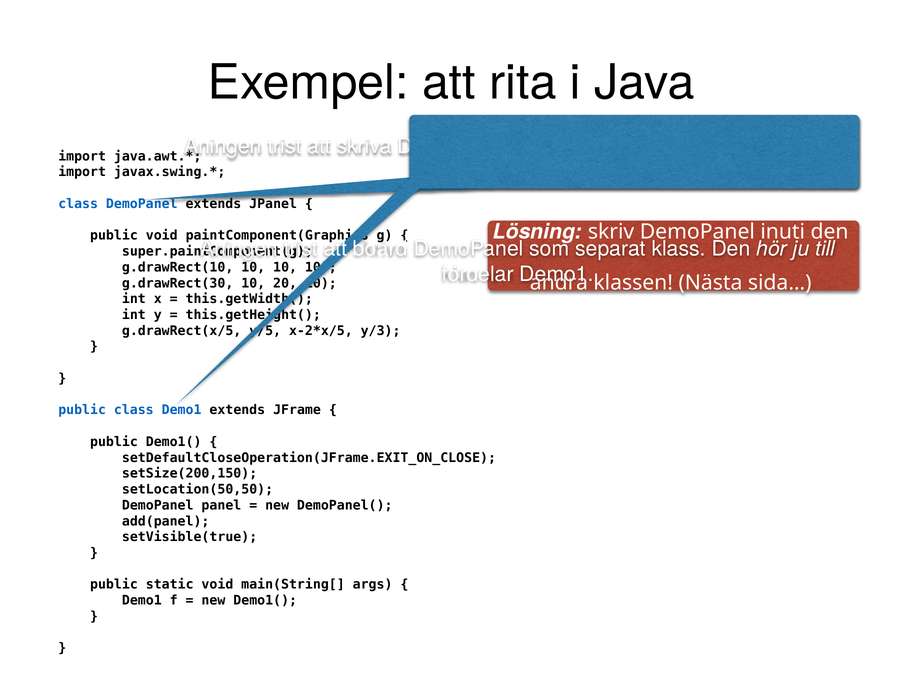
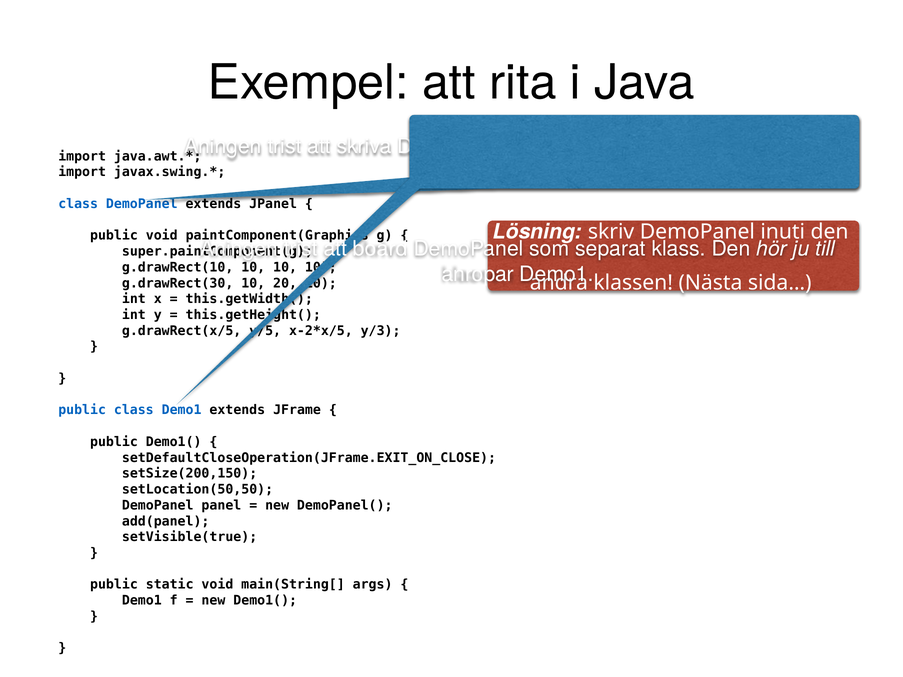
fördelar: fördelar -> anropar (478, 274)
